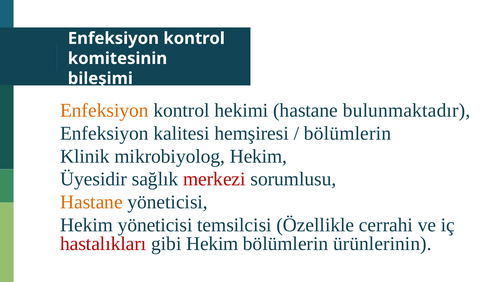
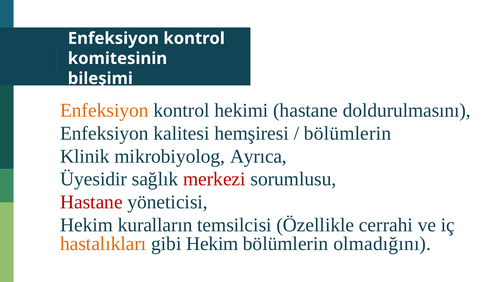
bulunmaktadır: bulunmaktadır -> doldurulmasını (407, 110)
mikrobiyolog Hekim: Hekim -> Ayrıca (258, 156)
Hastane colour: orange -> red (91, 202)
Hekim yöneticisi: yöneticisi -> kuralların (155, 225)
hastalıkları colour: red -> orange (103, 244)
ürünlerinin: ürünlerinin -> olmadığını (382, 244)
